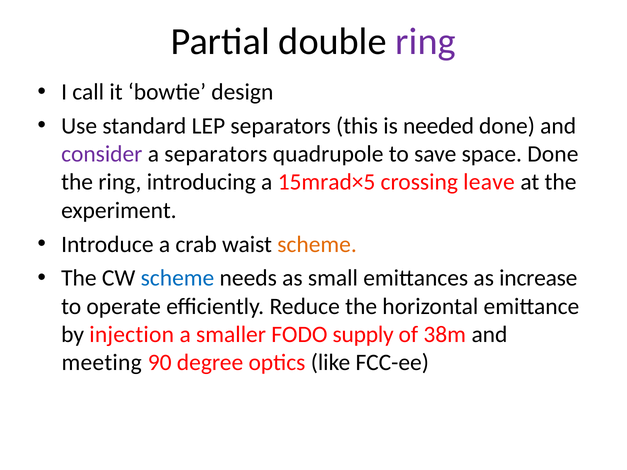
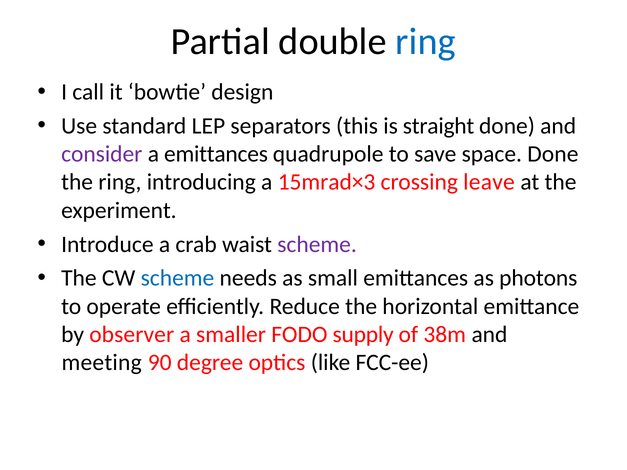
ring colour: purple -> blue (426, 42)
needed: needed -> straight (439, 126)
a separators: separators -> emittances (216, 154)
15mrad×5: 15mrad×5 -> 15mrad×3 (327, 182)
scheme colour: orange -> purple (317, 244)
increase: increase -> photons (538, 278)
injection: injection -> observer (132, 335)
